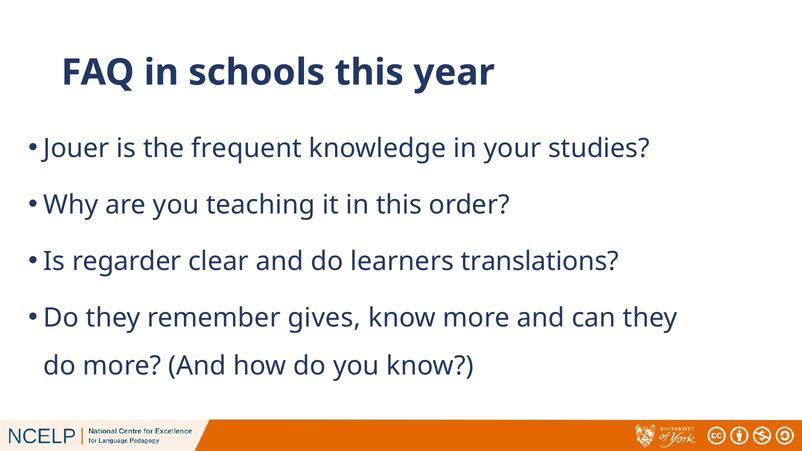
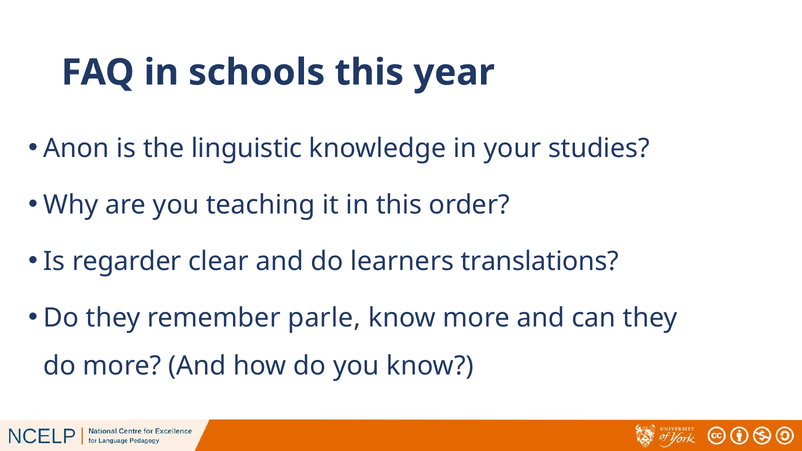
Jouer: Jouer -> Anon (76, 148)
frequent: frequent -> linguistic (247, 148)
gives: gives -> parle (324, 318)
